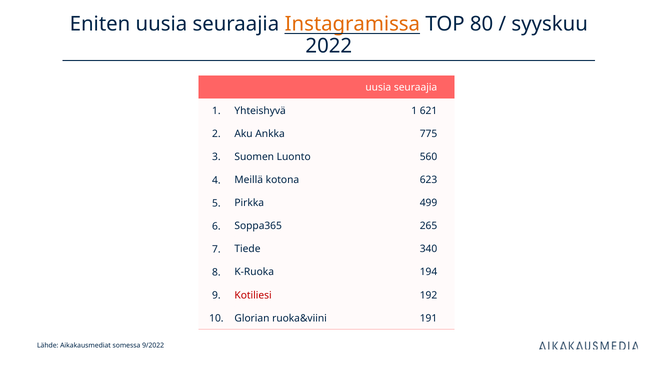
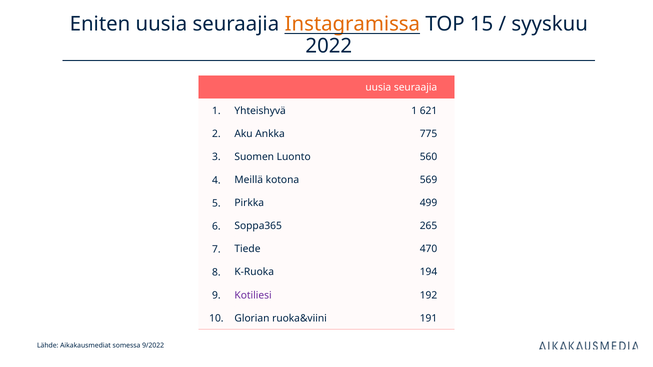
80: 80 -> 15 (482, 24)
623: 623 -> 569 (429, 180)
340: 340 -> 470 (429, 249)
Kotiliesi colour: red -> purple (253, 295)
